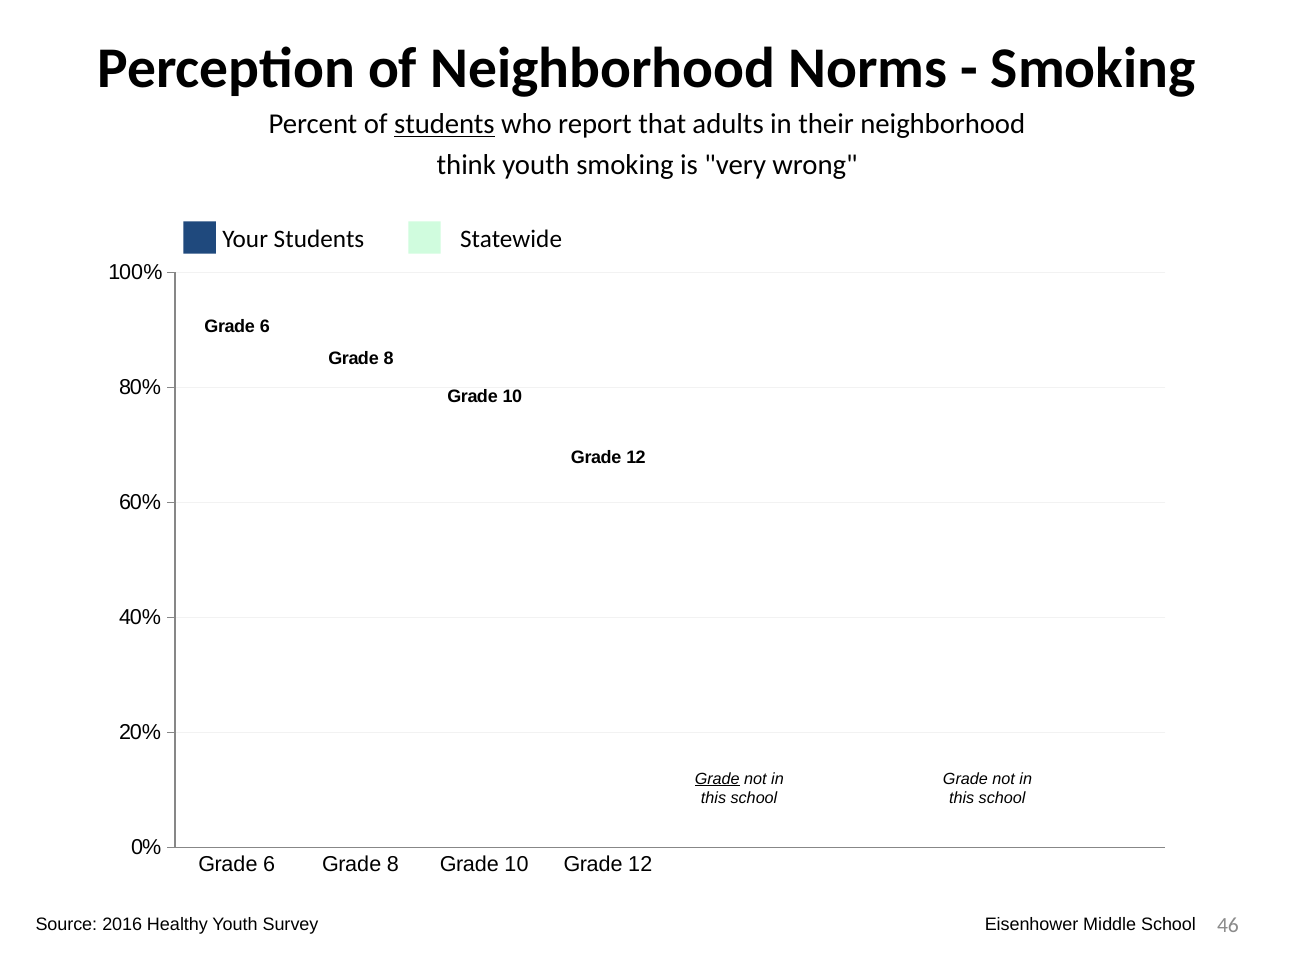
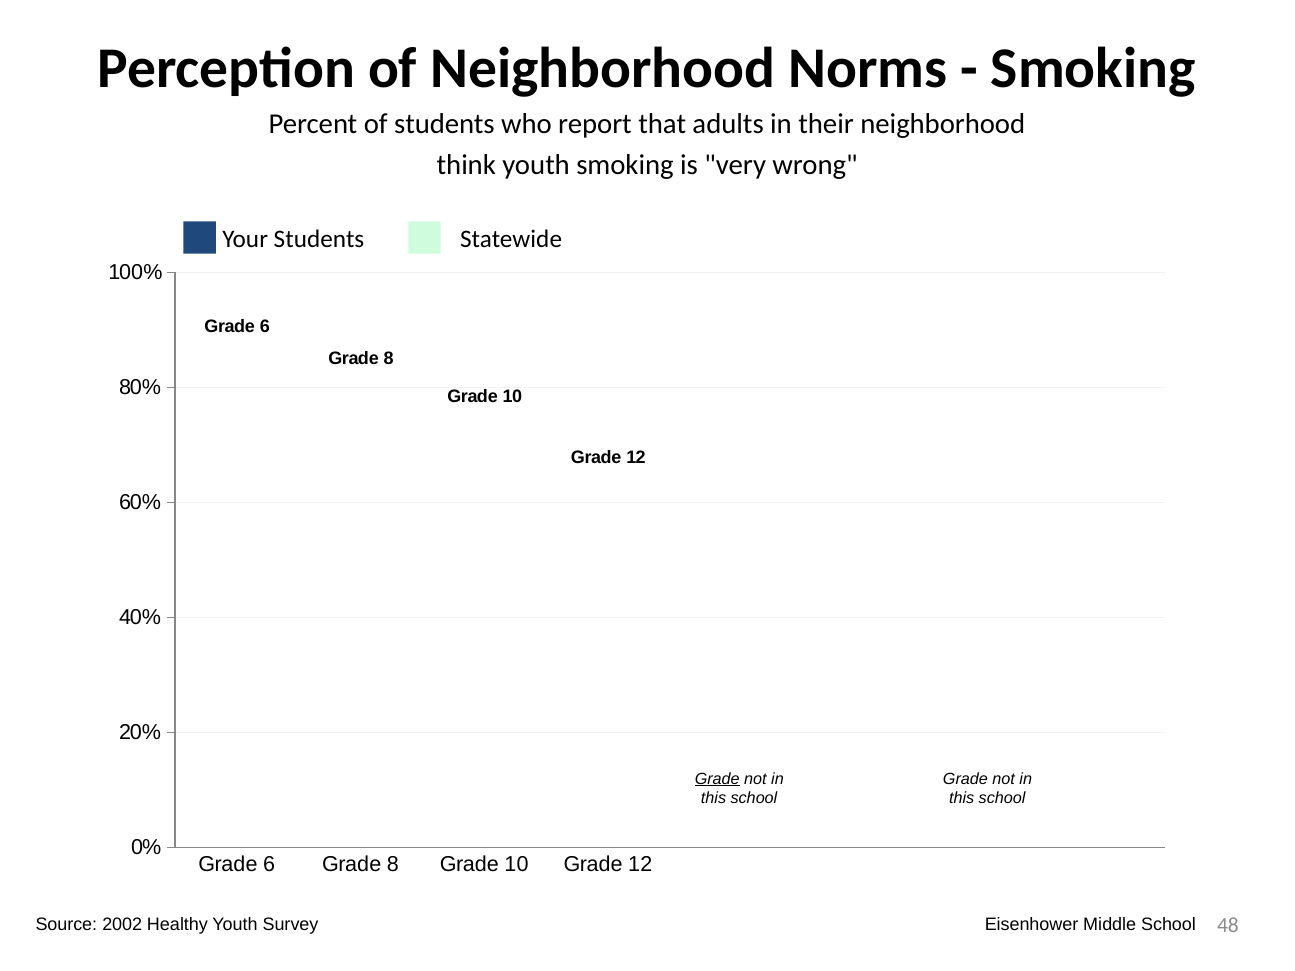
students underline: present -> none (444, 124)
2016: 2016 -> 2002 (122, 925)
46: 46 -> 48 (1228, 925)
